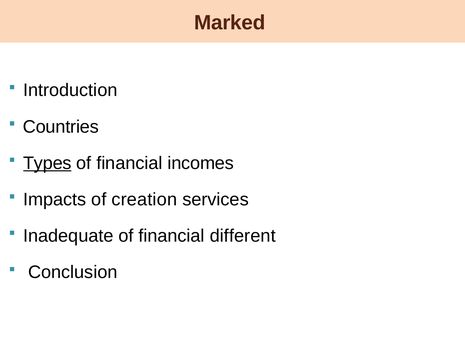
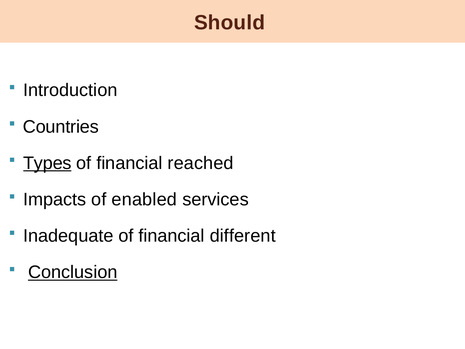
Marked: Marked -> Should (229, 23)
incomes: incomes -> reached (201, 163)
creation: creation -> enabled (144, 199)
Conclusion underline: none -> present (73, 272)
